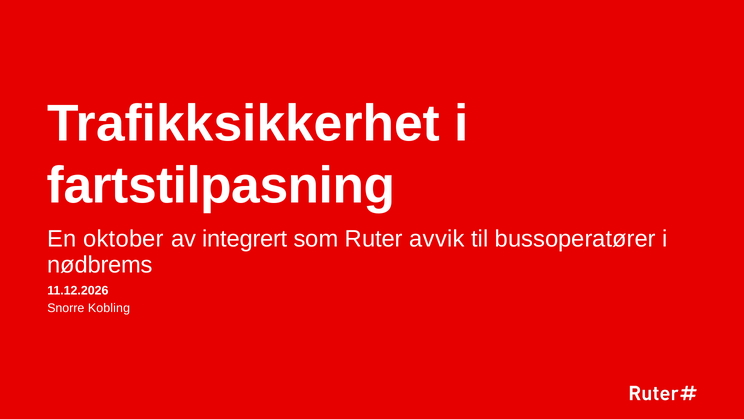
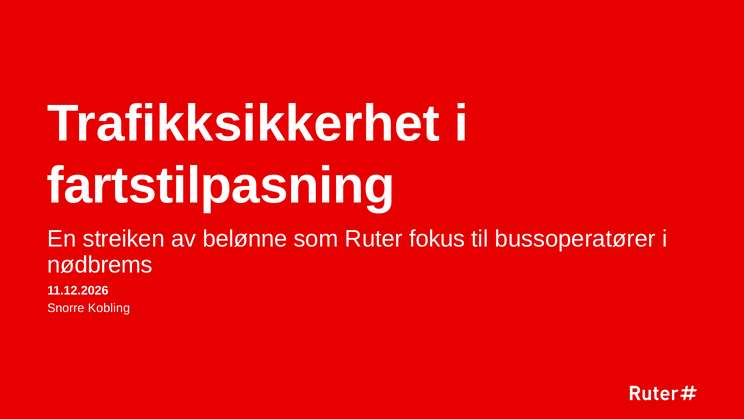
oktober: oktober -> streiken (124, 239)
integrert: integrert -> belønne (245, 239)
avvik: avvik -> fokus (437, 239)
